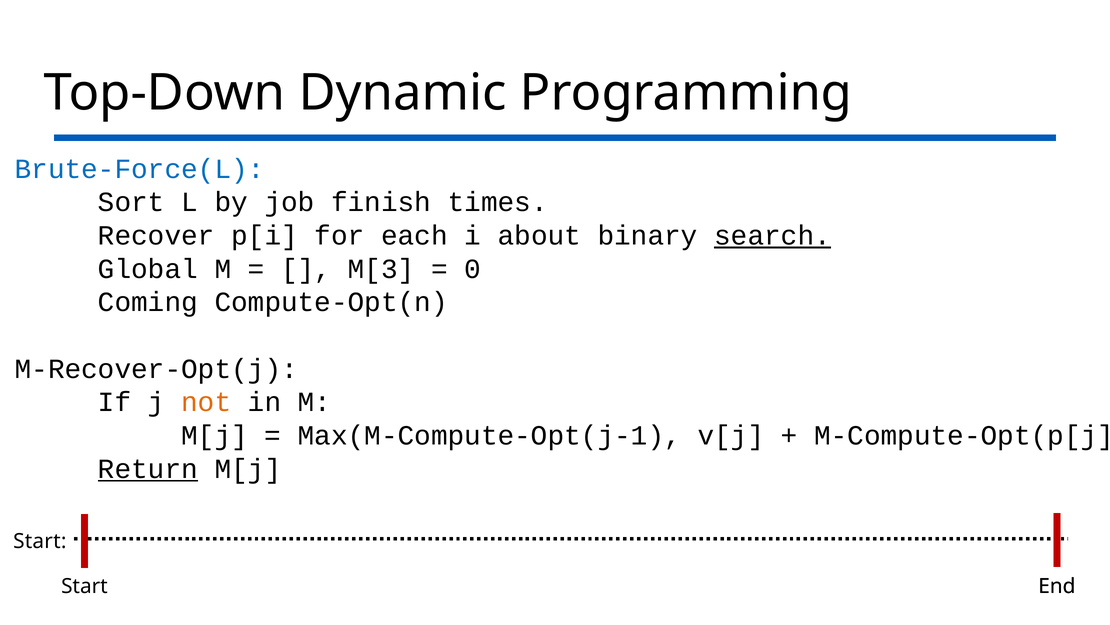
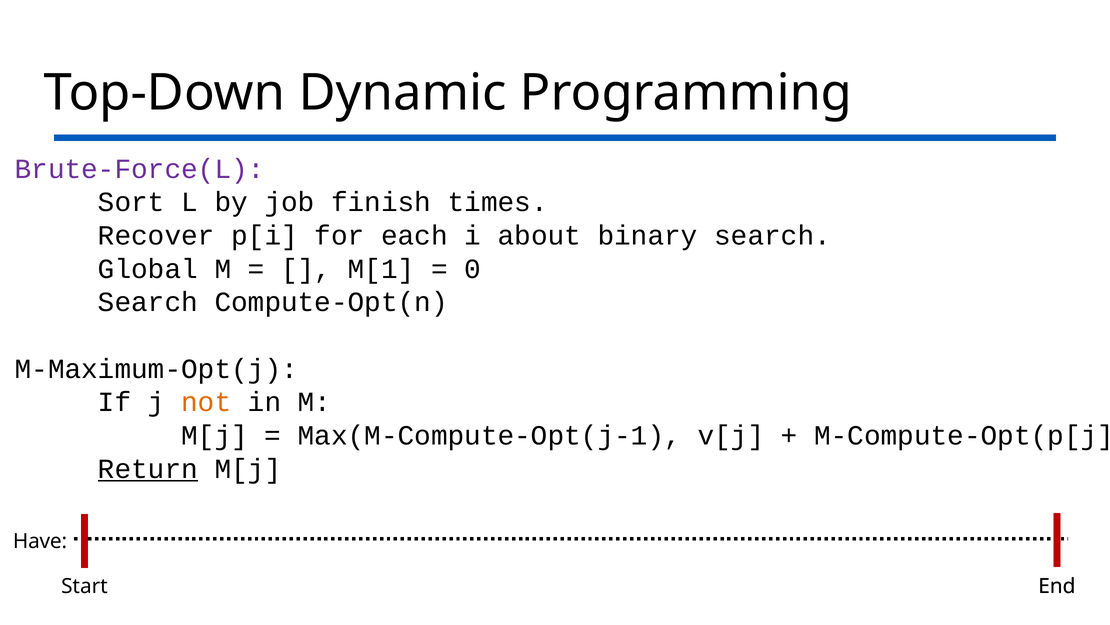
Brute-Force(L colour: blue -> purple (140, 169)
search underline: present -> none (773, 235)
M[3: M[3 -> M[1 (381, 269)
Coming: Coming -> Search (148, 302)
M-Recover-Opt(j: M-Recover-Opt(j -> M-Maximum-Opt(j (156, 369)
Start: Start -> Have (40, 541)
